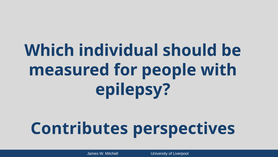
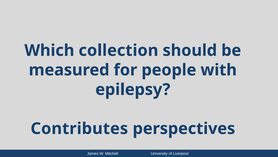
individual: individual -> collection (118, 50)
